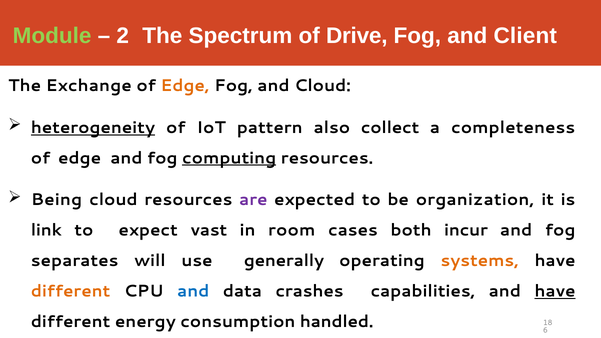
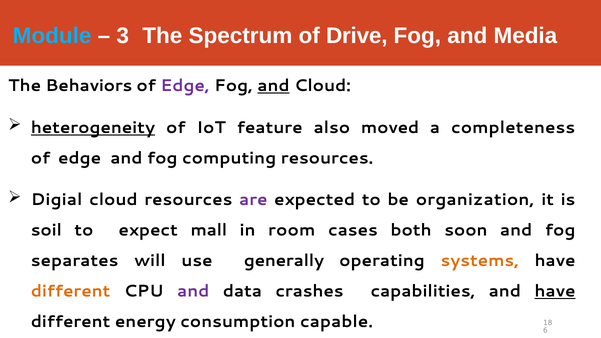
Module colour: light green -> light blue (52, 36)
2: 2 -> 3 (123, 36)
Client: Client -> Media (525, 36)
Exchange: Exchange -> Behaviors (89, 86)
Edge colour: orange -> purple (185, 86)
and underline: none -> present (273, 86)
pattern: pattern -> feature (270, 128)
collect: collect -> moved (390, 128)
computing underline: present -> none (229, 158)
Being: Being -> Digial (57, 200)
link: link -> soil (46, 230)
vast: vast -> mall (209, 230)
incur: incur -> soon (466, 230)
and colour: blue -> purple (193, 291)
handled: handled -> capable (337, 322)
